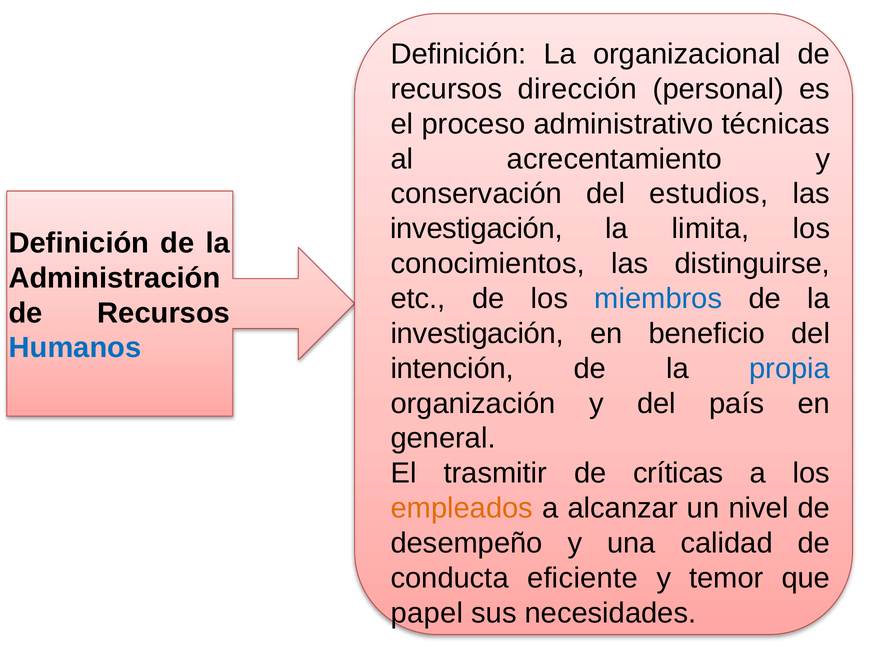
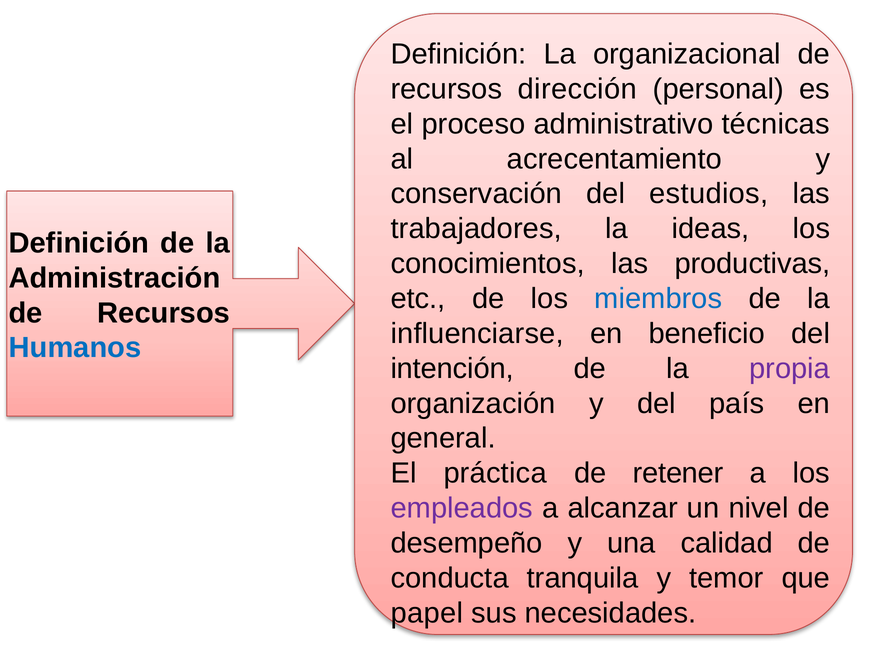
investigación: investigación -> trabajadores (476, 229)
limita: limita -> ideas (711, 229)
distinguirse: distinguirse -> productivas (752, 264)
investigación: investigación -> influenciarse (477, 333)
propia colour: blue -> purple (790, 368)
trasmitir: trasmitir -> práctica (495, 473)
críticas: críticas -> retener (678, 473)
empleados colour: orange -> purple (462, 508)
eficiente: eficiente -> tranquila (583, 578)
